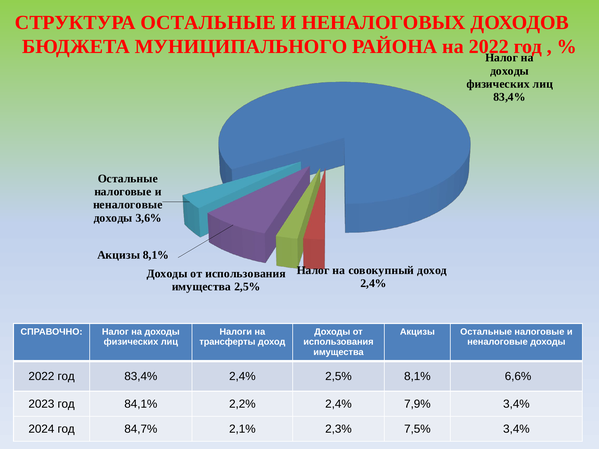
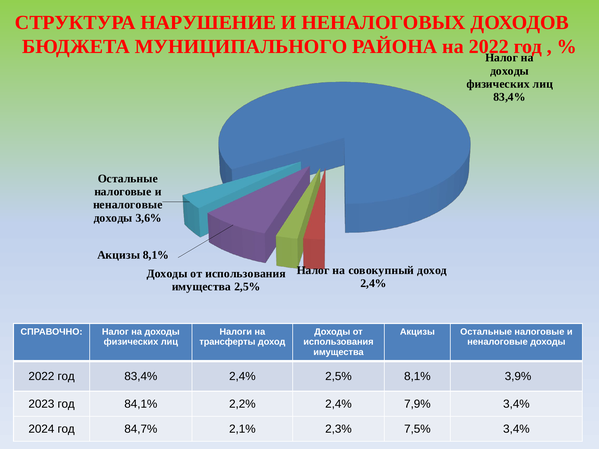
СТРУКТУРА ОСТАЛЬНЫЕ: ОСТАЛЬНЫЕ -> НАРУШЕНИЕ (208, 23)
6,6%: 6,6% -> 3,9% (518, 377)
